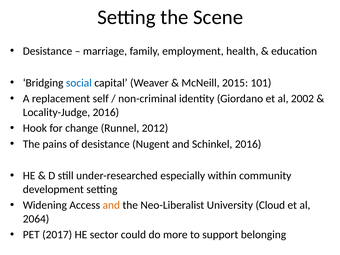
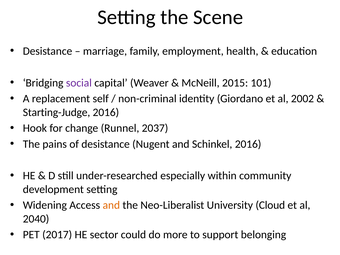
social colour: blue -> purple (79, 83)
Locality-Judge: Locality-Judge -> Starting-Judge (57, 112)
2012: 2012 -> 2037 (155, 128)
2064: 2064 -> 2040 (36, 219)
